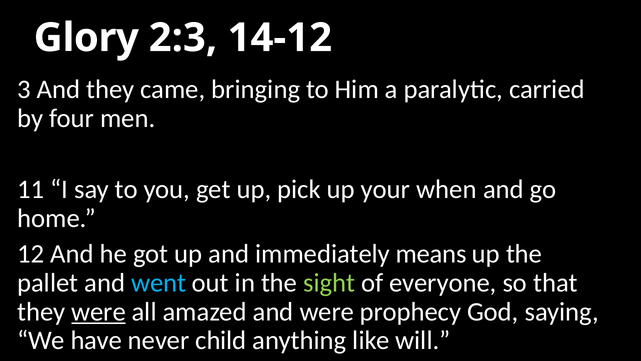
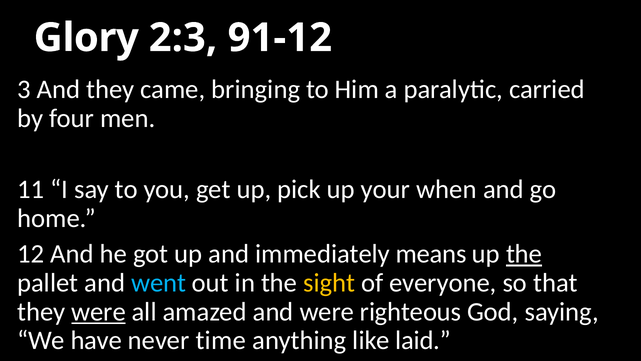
14-12: 14-12 -> 91-12 (280, 38)
the underline: none -> present (524, 254)
sight colour: light green -> yellow (329, 282)
prophecy: prophecy -> righteous (411, 311)
child: child -> time (221, 340)
will: will -> laid (423, 340)
